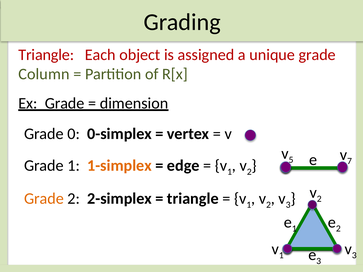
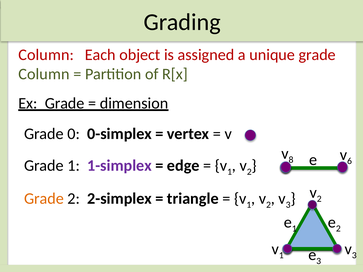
Triangle: Triangle -> Column (46, 55)
5: 5 -> 8 (291, 160)
7: 7 -> 6 (350, 161)
1-simplex colour: orange -> purple (119, 166)
